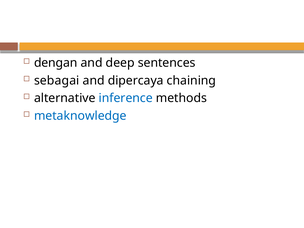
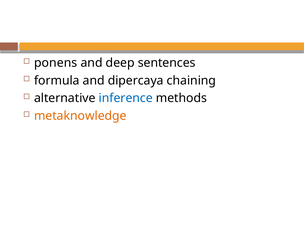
dengan: dengan -> ponens (56, 63)
sebagai: sebagai -> formula (57, 81)
metaknowledge colour: blue -> orange (80, 116)
